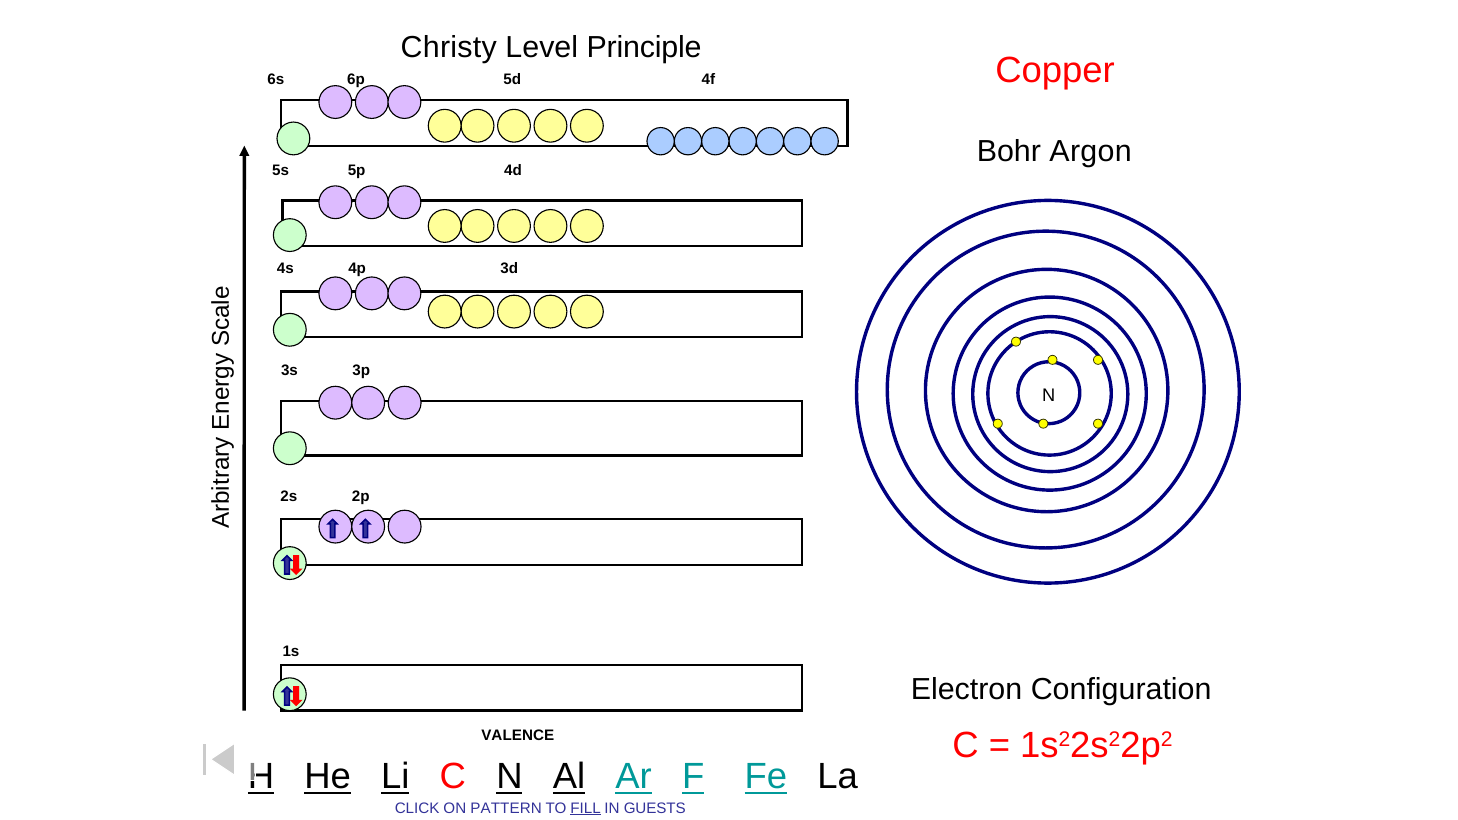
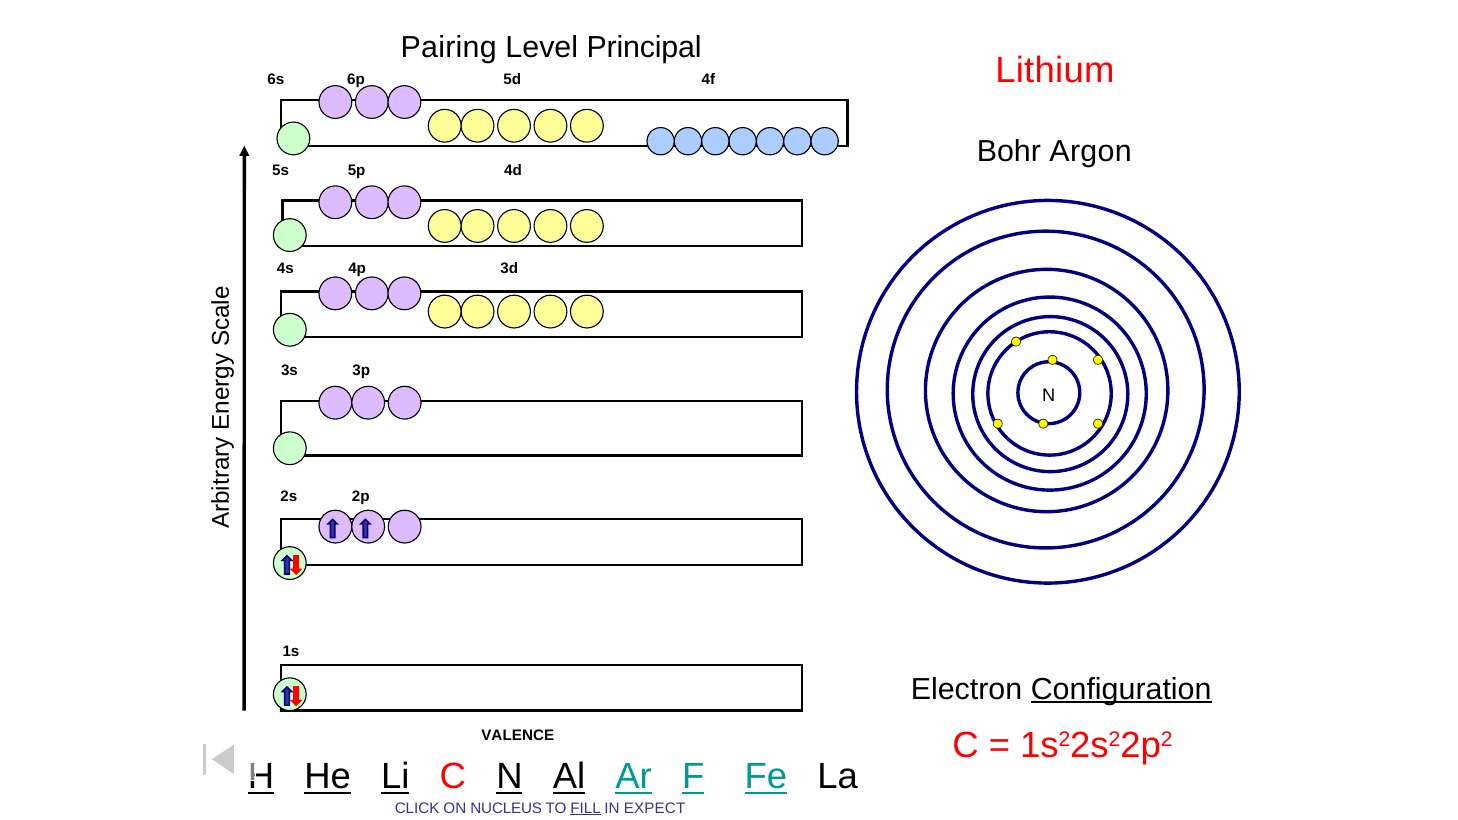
Christy: Christy -> Pairing (449, 48)
Principle: Principle -> Principal (644, 48)
Copper: Copper -> Lithium (1055, 71)
Configuration underline: none -> present (1121, 689)
PATTERN: PATTERN -> NUCLEUS (506, 808)
GUESTS: GUESTS -> EXPECT (655, 808)
